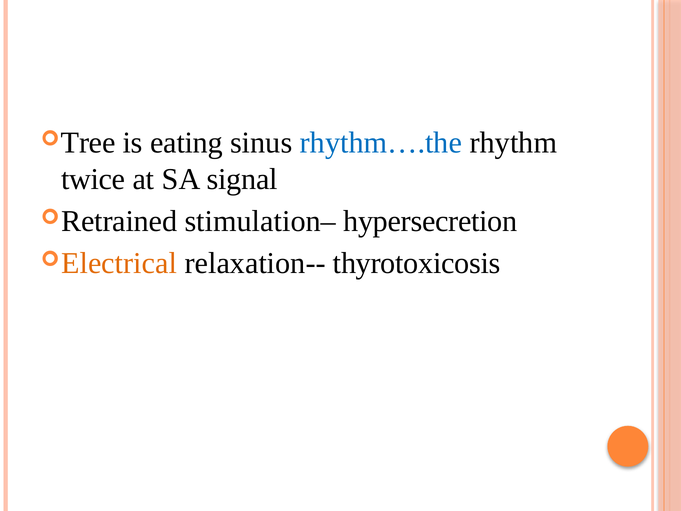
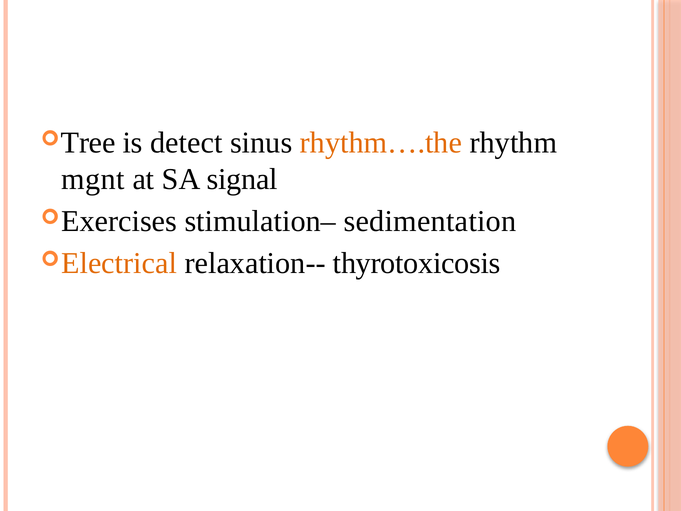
eating: eating -> detect (186, 143)
rhythm….the colour: blue -> orange (381, 143)
twice: twice -> mgnt (93, 179)
Retrained: Retrained -> Exercises (119, 221)
hypersecretion: hypersecretion -> sedimentation (430, 221)
